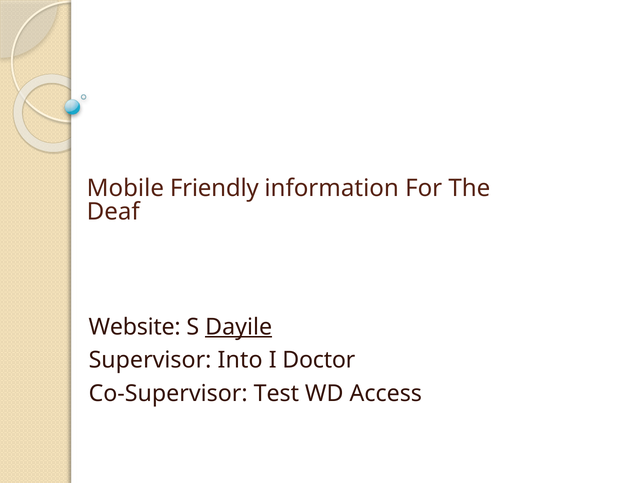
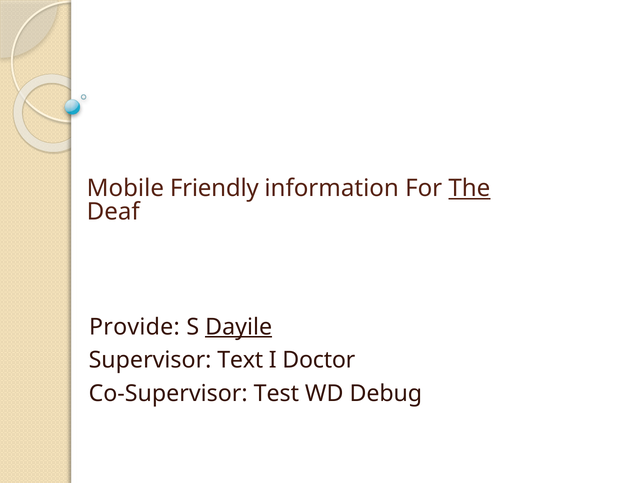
The underline: none -> present (469, 188)
Website: Website -> Provide (134, 326)
Into: Into -> Text (240, 360)
Access: Access -> Debug (386, 393)
